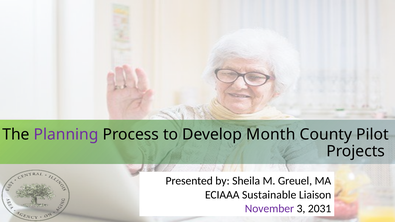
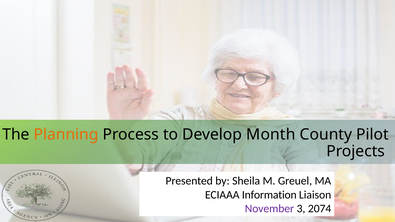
Planning colour: purple -> orange (66, 134)
Sustainable: Sustainable -> Information (269, 195)
2031: 2031 -> 2074 (320, 209)
